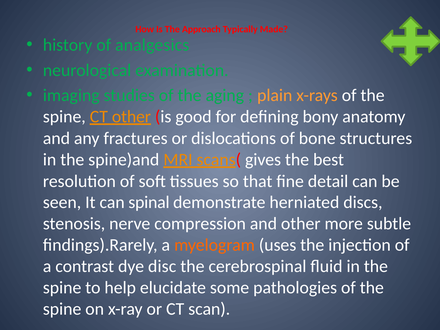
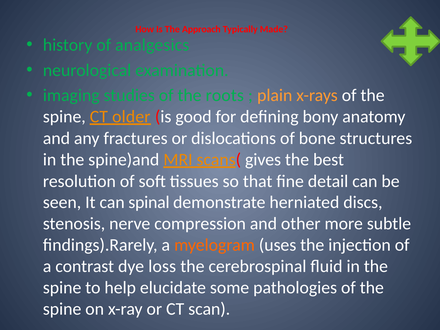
aging: aging -> roots (225, 95)
CT other: other -> older (131, 117)
disc: disc -> loss (162, 266)
